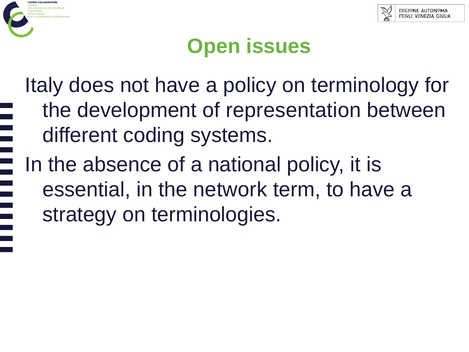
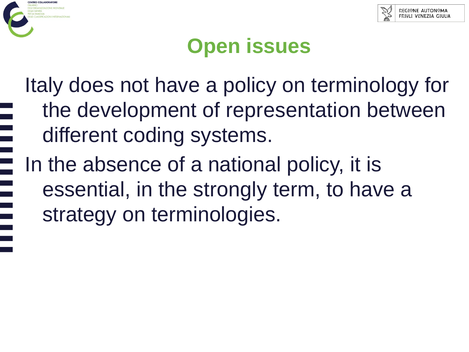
network: network -> strongly (230, 189)
